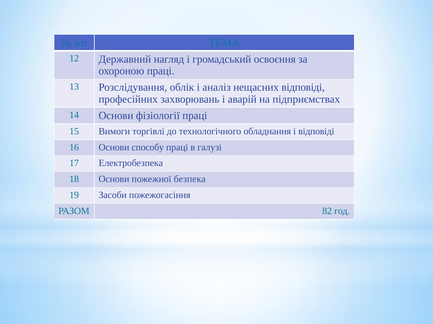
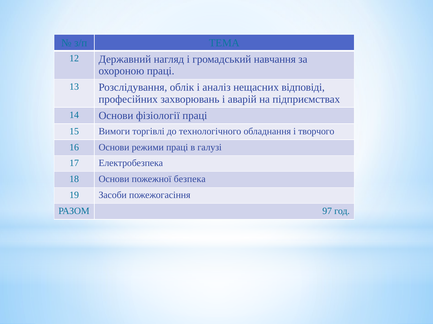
освоєння: освоєння -> навчання (275, 59)
і відповіді: відповіді -> творчого (316, 132)
способу: способу -> режими (148, 148)
82: 82 -> 97 (327, 211)
